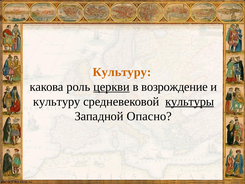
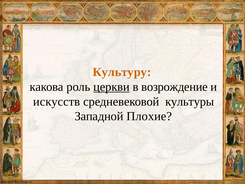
культуру: культуру -> искусств (57, 101)
культуры underline: present -> none (190, 101)
Опасно: Опасно -> Плохие (149, 116)
